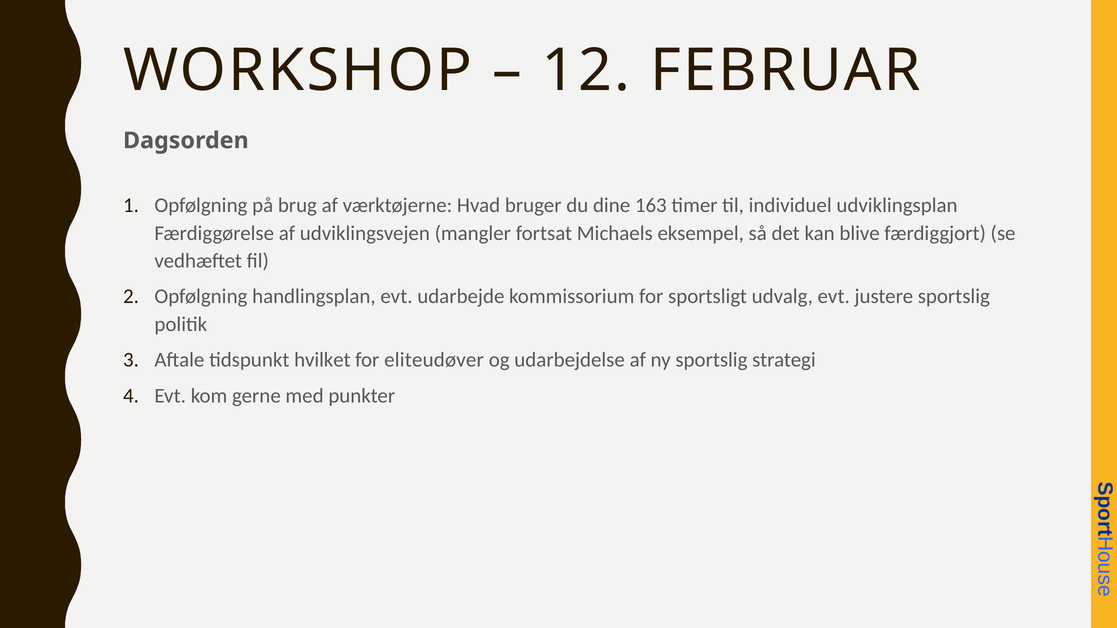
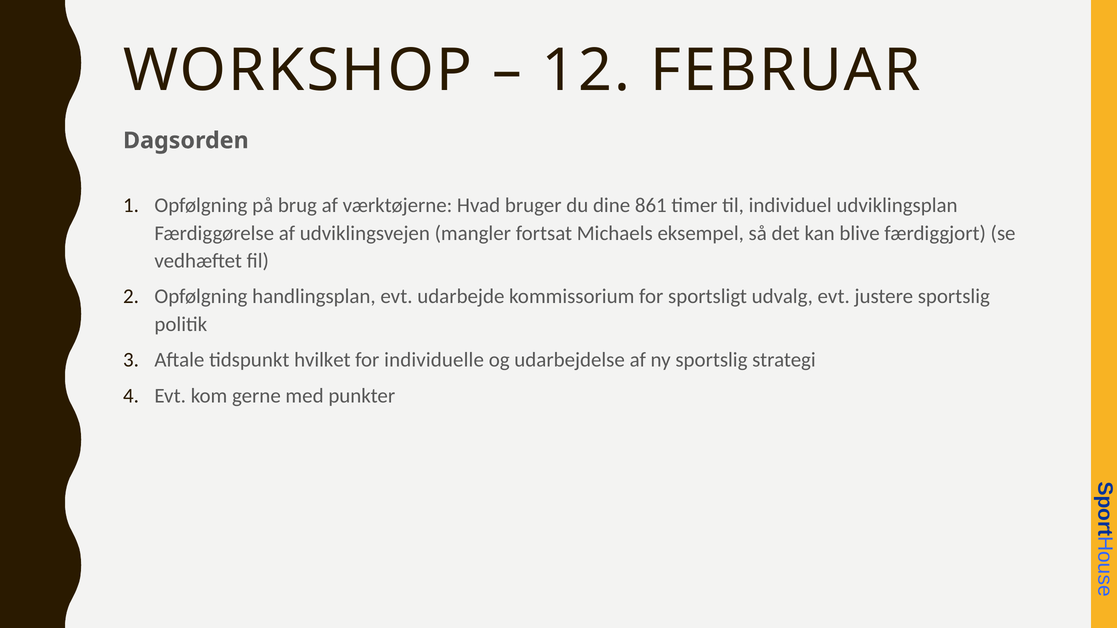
163: 163 -> 861 (651, 206)
eliteudøver: eliteudøver -> individuelle (434, 360)
